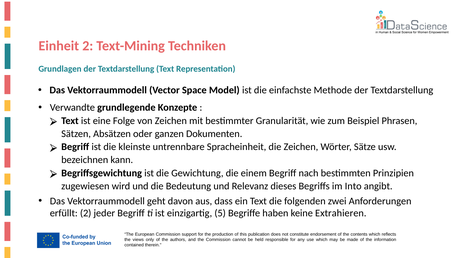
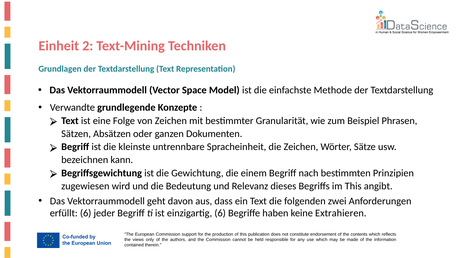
im Into: Into -> This (353, 186)
erfüllt 2: 2 -> 6 (86, 213)
einzigartig 5: 5 -> 6 (220, 213)
